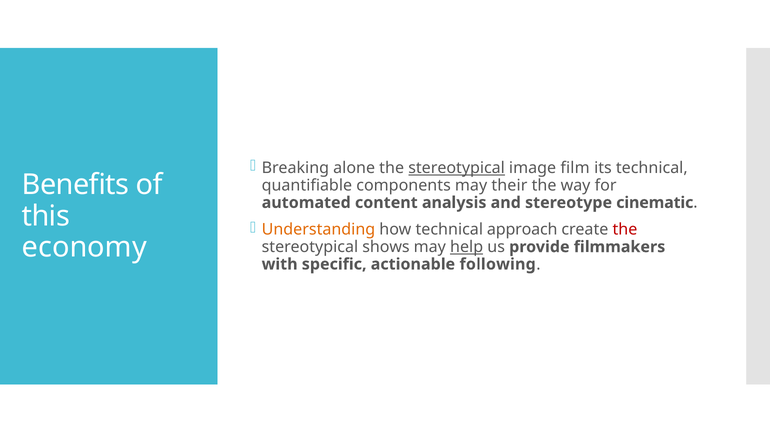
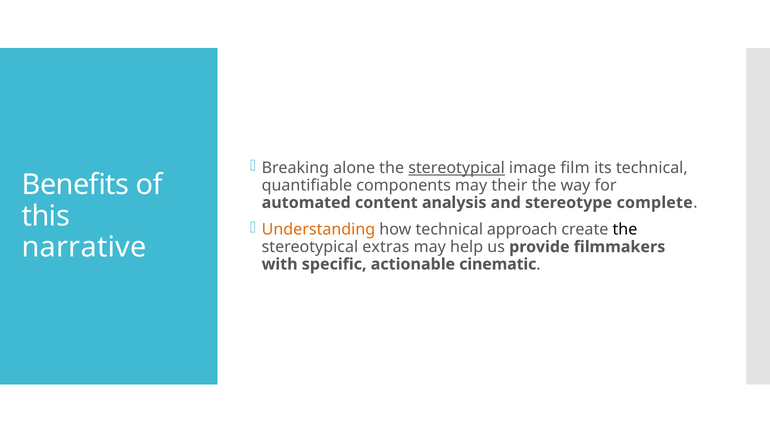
cinematic: cinematic -> complete (655, 203)
the colour: red -> black (625, 230)
economy: economy -> narrative (84, 247)
shows: shows -> extras (386, 247)
help underline: present -> none (467, 247)
following: following -> cinematic (498, 264)
